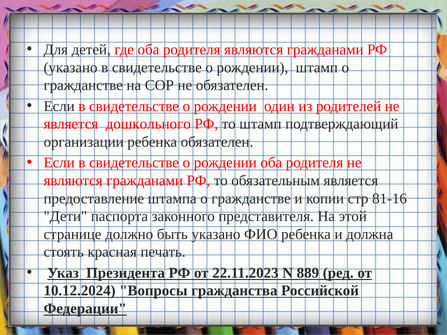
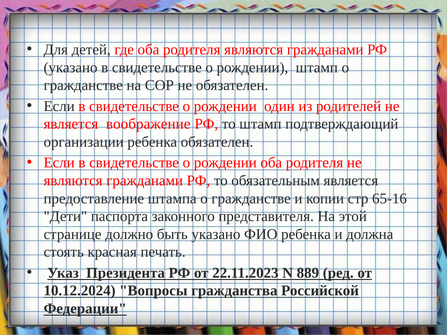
дошкольного: дошкольного -> воображение (148, 124)
81-16: 81-16 -> 65-16 (390, 199)
